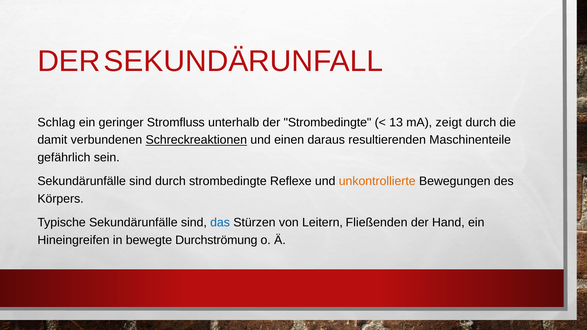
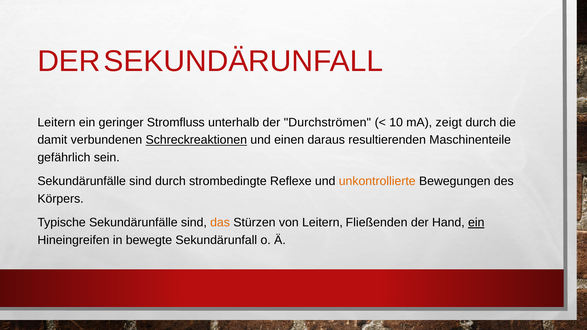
Schlag: Schlag -> Leitern (56, 122)
der Strombedingte: Strombedingte -> Durchströmen (327, 122)
13: 13 -> 10 (396, 122)
das colour: blue -> orange (220, 223)
ein underline: none -> present (476, 223)
bewegte Durchströmung: Durchströmung -> Sekundärunfall (216, 240)
